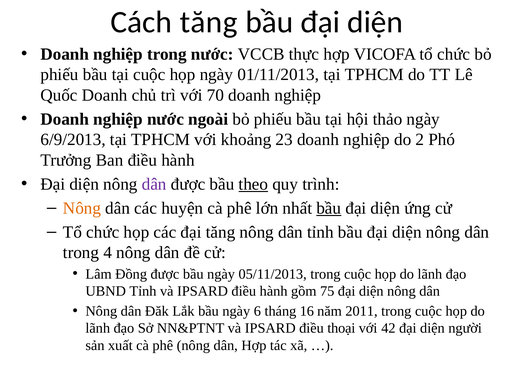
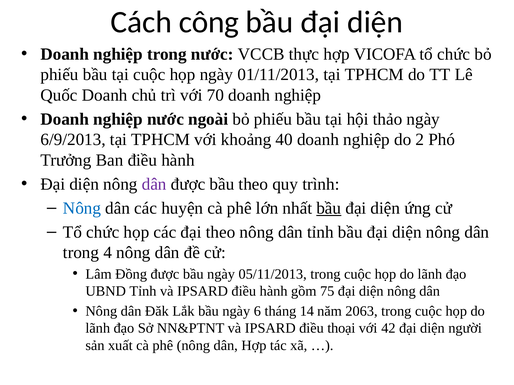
Cách tăng: tăng -> công (209, 22)
23: 23 -> 40 (284, 140)
theo underline: present -> none (253, 184)
Nông colour: orange -> blue (82, 208)
đại tăng: tăng -> theo (221, 232)
16: 16 -> 14 (307, 312)
2011: 2011 -> 2063 (361, 312)
